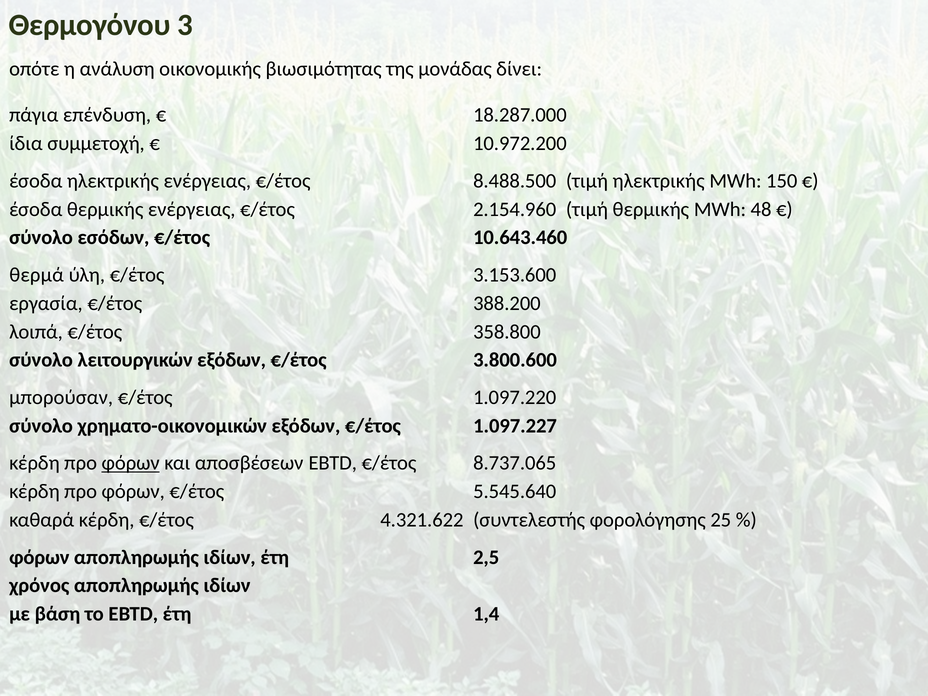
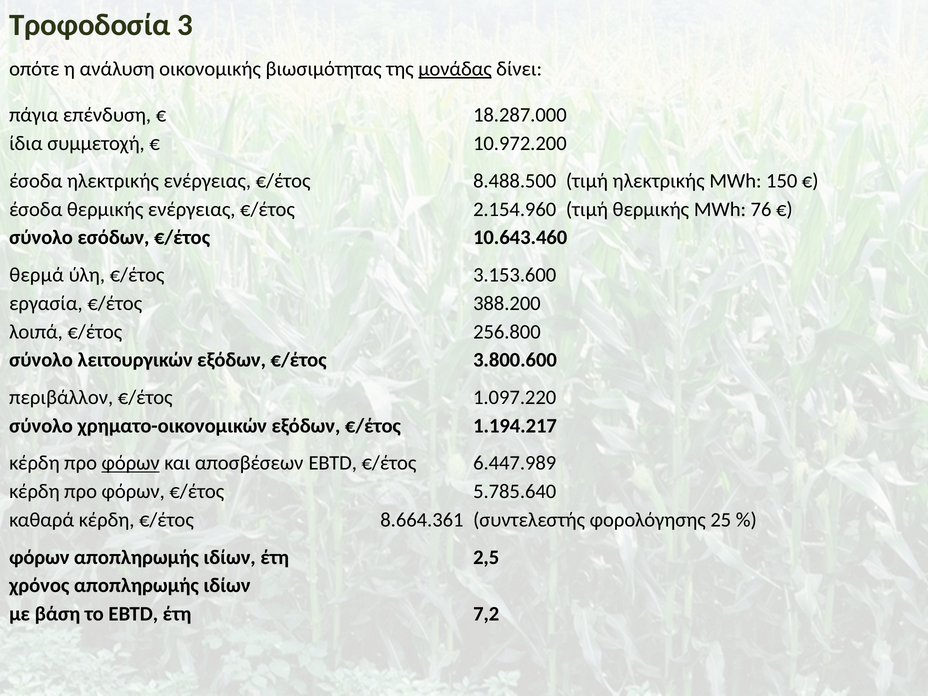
Θερμογόνου: Θερμογόνου -> Τροφοδοσία (90, 25)
μονάδας underline: none -> present (455, 69)
48: 48 -> 76 (761, 209)
358.800: 358.800 -> 256.800 (507, 332)
μπορούσαν: μπορούσαν -> περιβάλλον (61, 397)
1.097.227: 1.097.227 -> 1.194.217 (515, 426)
8.737.065: 8.737.065 -> 6.447.989 (515, 463)
5.545.640: 5.545.640 -> 5.785.640 (515, 492)
4.321.622: 4.321.622 -> 8.664.361 (422, 520)
1,4: 1,4 -> 7,2 (486, 614)
